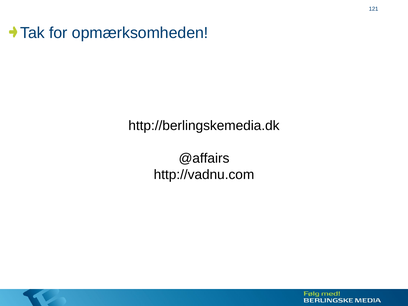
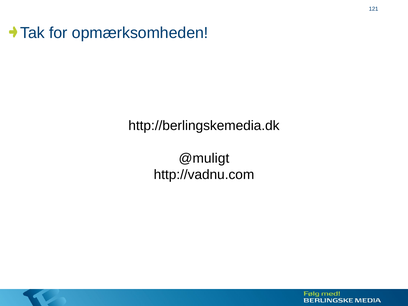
@affairs: @affairs -> @muligt (204, 158)
